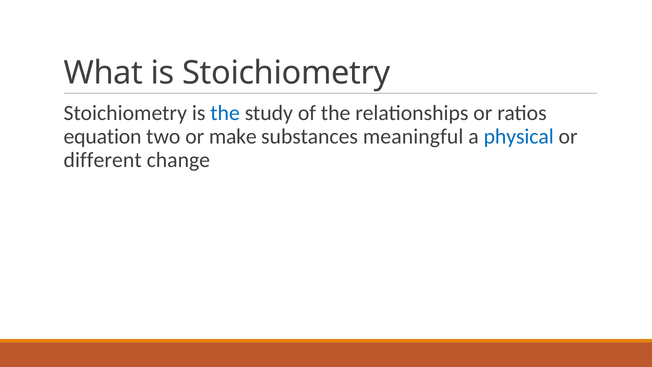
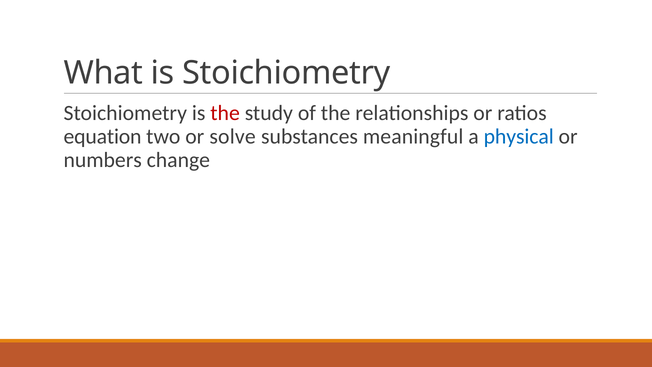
the colour: blue -> red (225, 113)
make: make -> solve (233, 136)
different: different -> numbers (103, 160)
